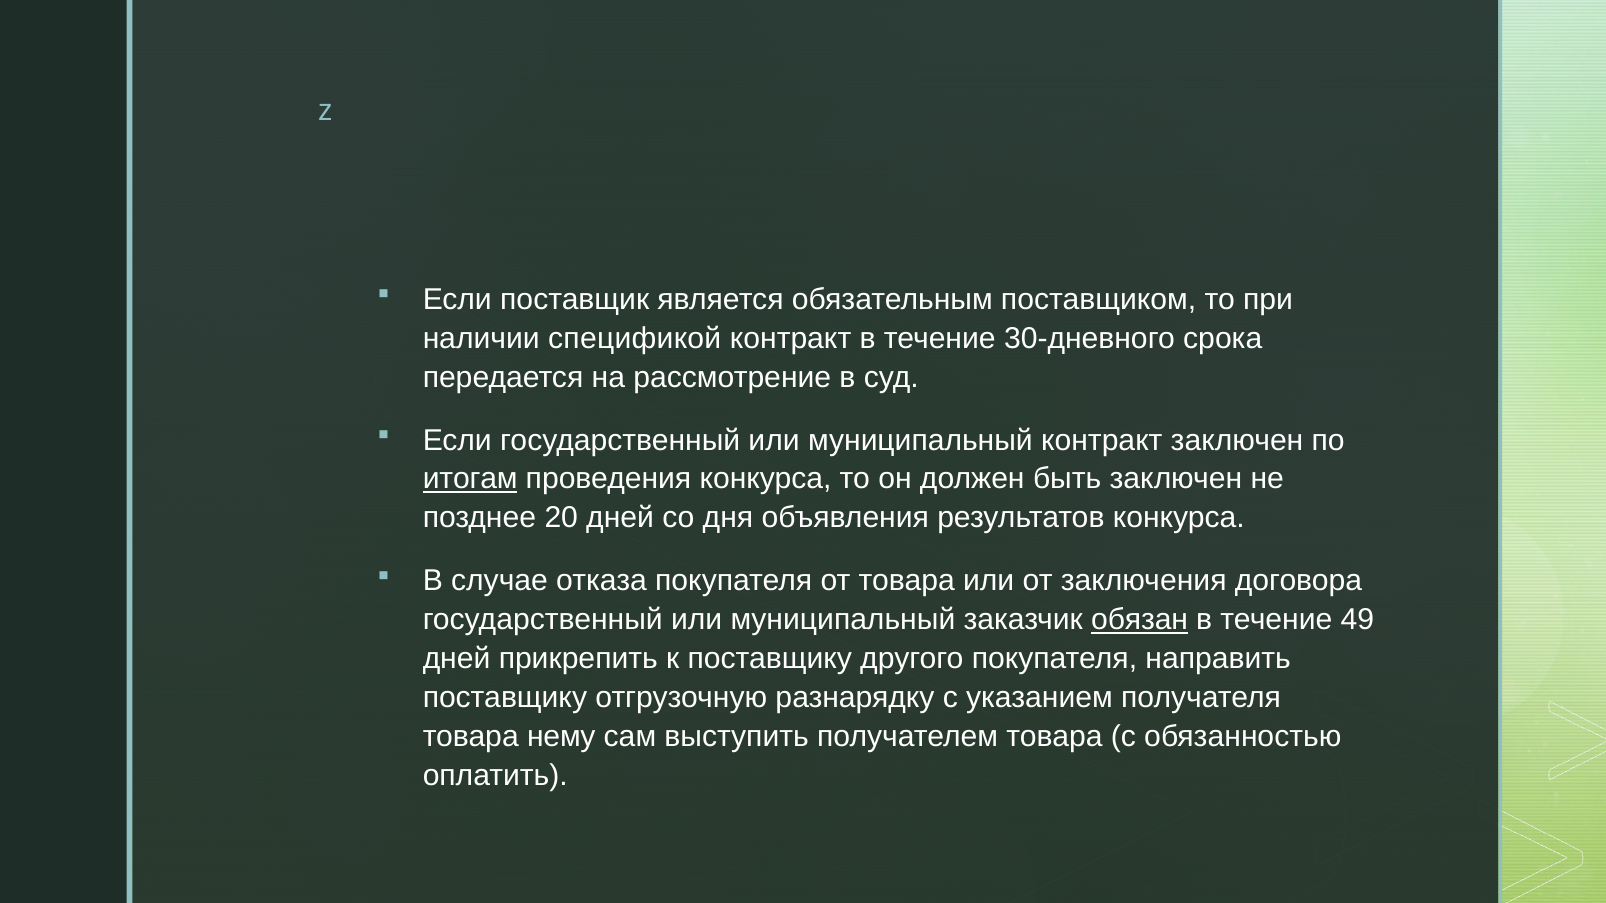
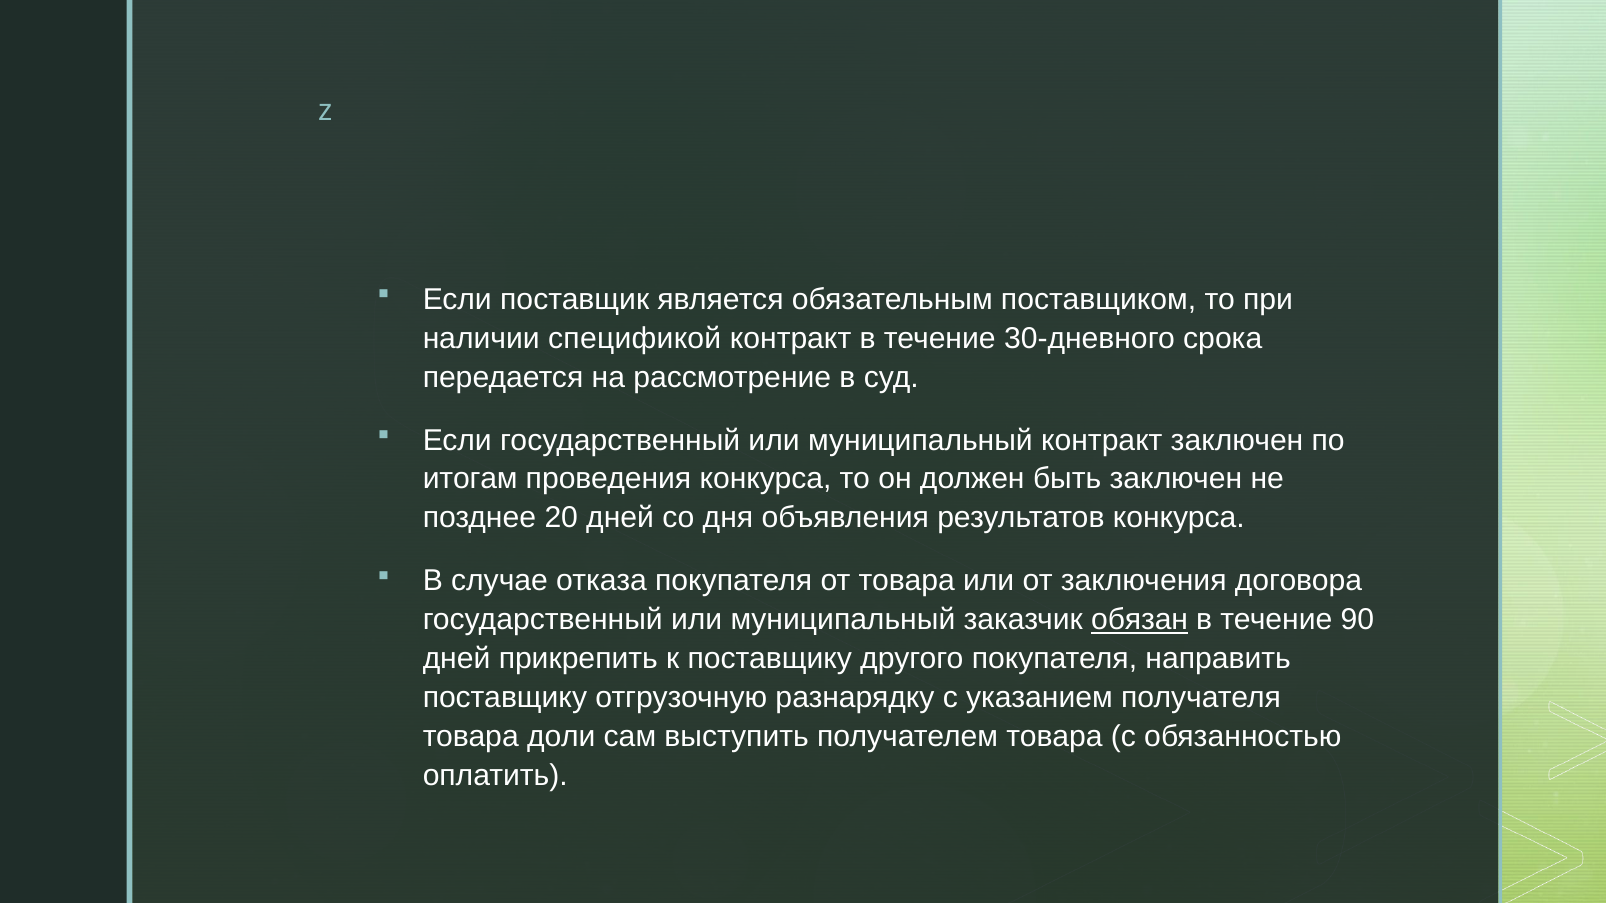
итогам underline: present -> none (470, 479)
49: 49 -> 90 (1357, 620)
нему: нему -> доли (561, 737)
